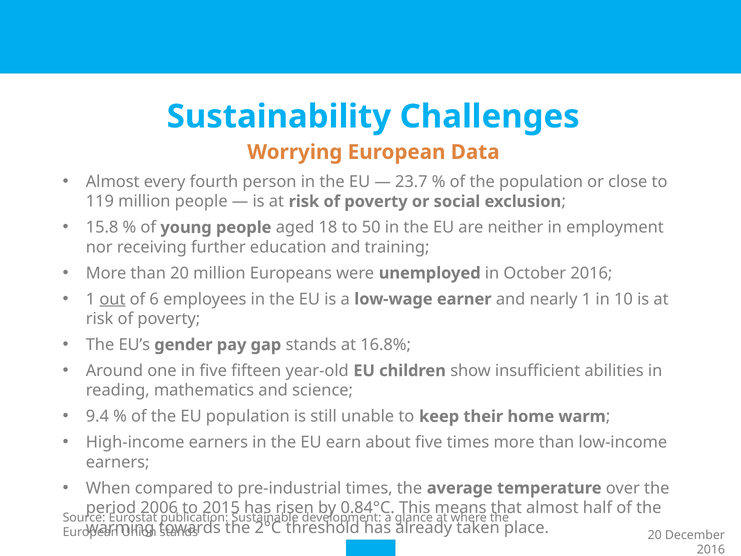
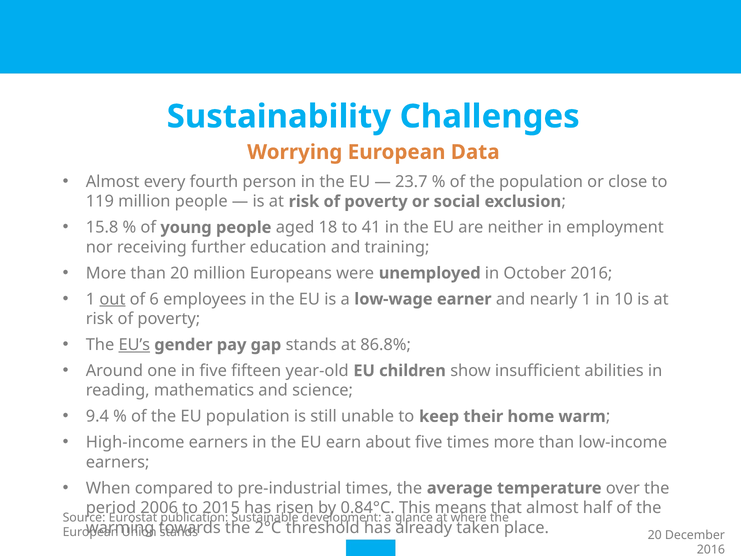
50: 50 -> 41 (371, 227)
EU’s underline: none -> present (134, 345)
16.8%: 16.8% -> 86.8% (386, 345)
